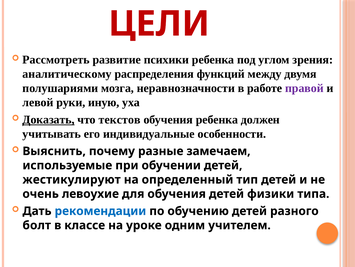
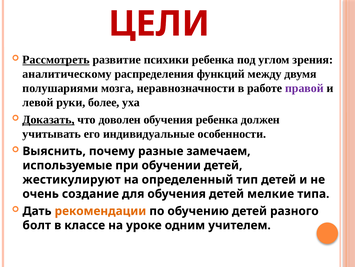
Рассмотреть underline: none -> present (56, 60)
иную: иную -> более (104, 102)
текстов: текстов -> доволен (120, 119)
левоухие: левоухие -> создание (90, 193)
физики: физики -> мелкие (271, 193)
рекомендации colour: blue -> orange (100, 211)
